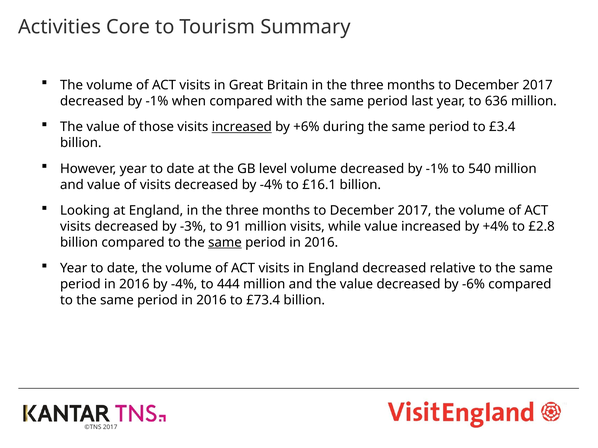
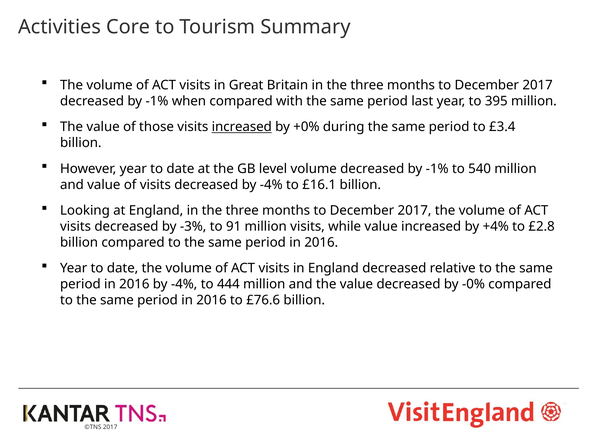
636: 636 -> 395 (496, 101)
+6%: +6% -> +0% (306, 127)
same underline: present -> none (225, 243)
-6%: -6% -> -0% (473, 285)
£73.4: £73.4 -> £76.6 (263, 300)
